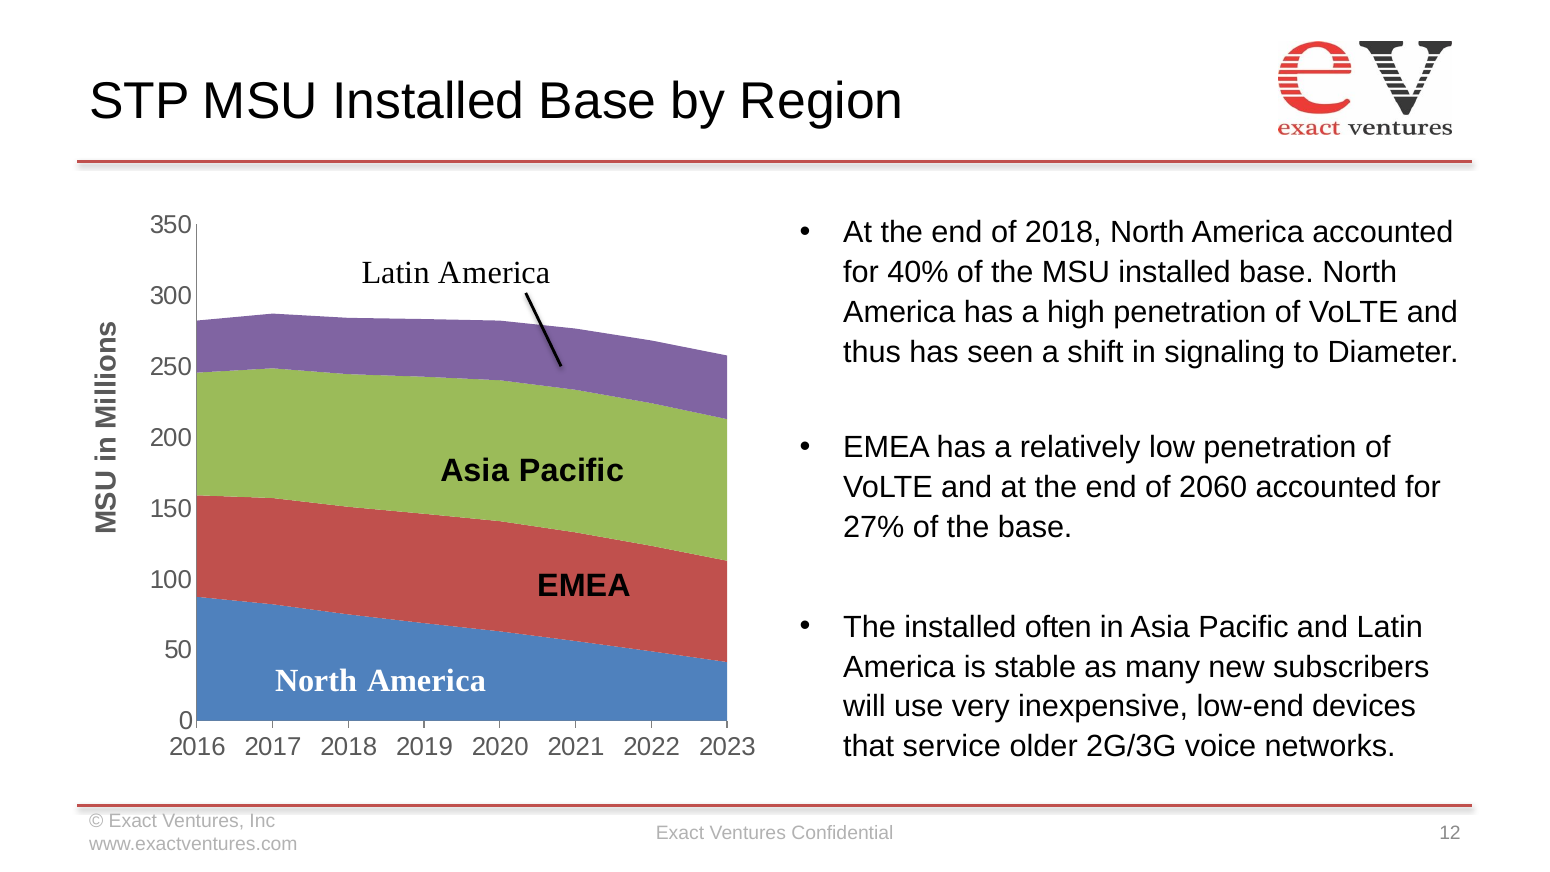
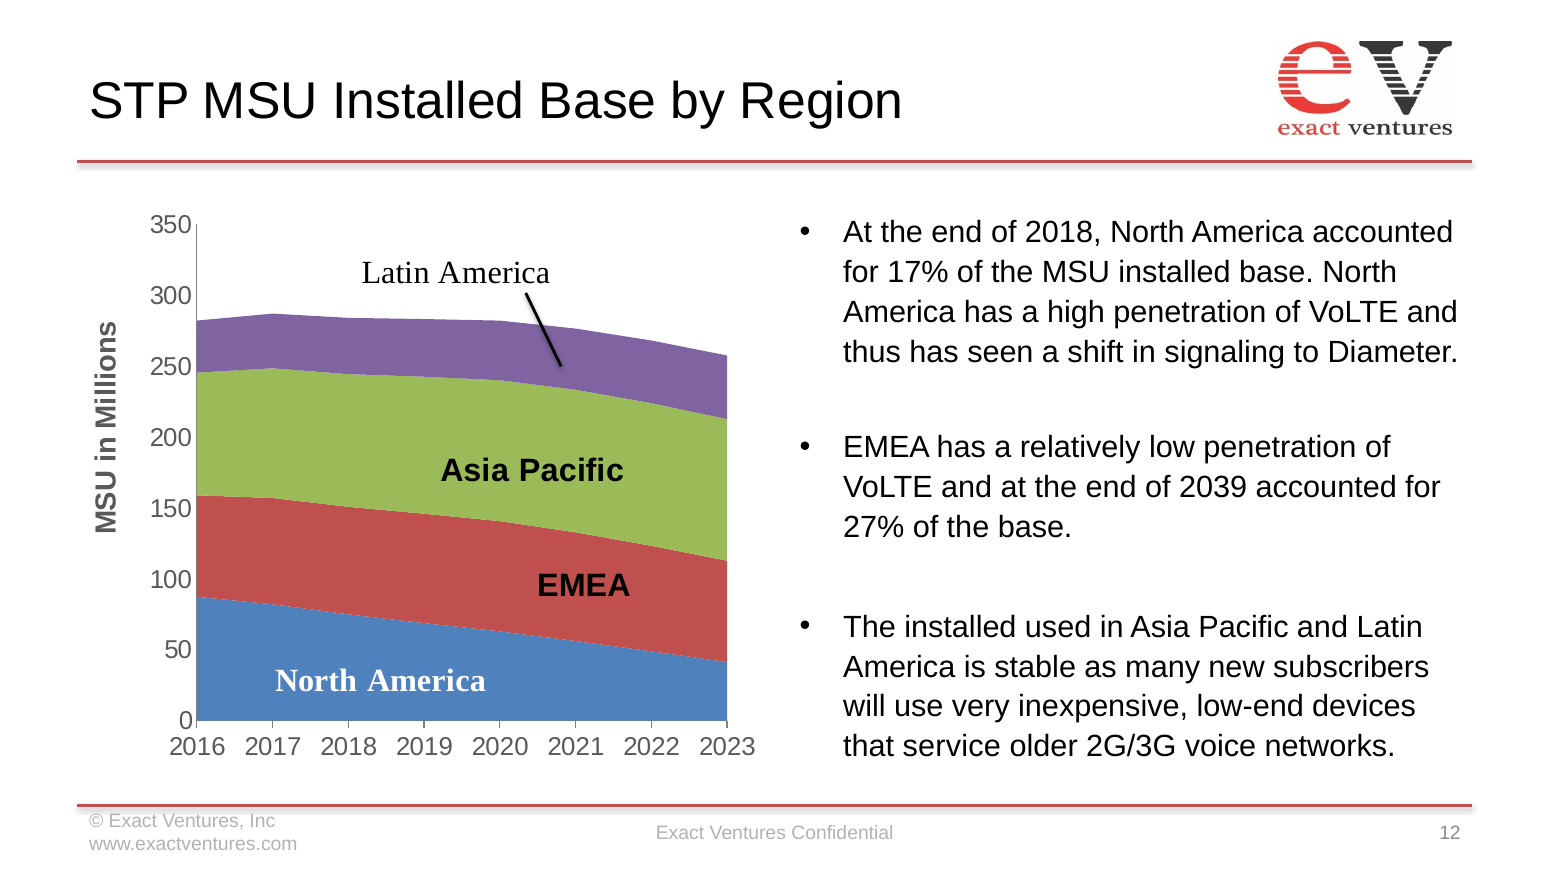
40%: 40% -> 17% (918, 272)
2060: 2060 -> 2039 (1213, 487)
often: often -> used (1058, 627)
